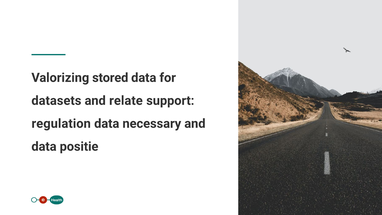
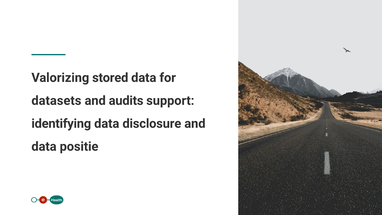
relate: relate -> audits (126, 101)
regulation: regulation -> identifying (61, 124)
necessary: necessary -> disclosure (152, 124)
